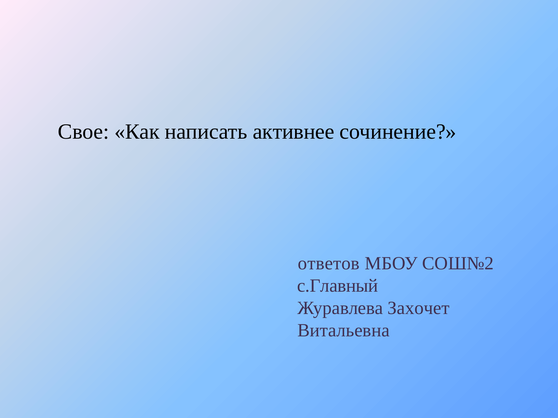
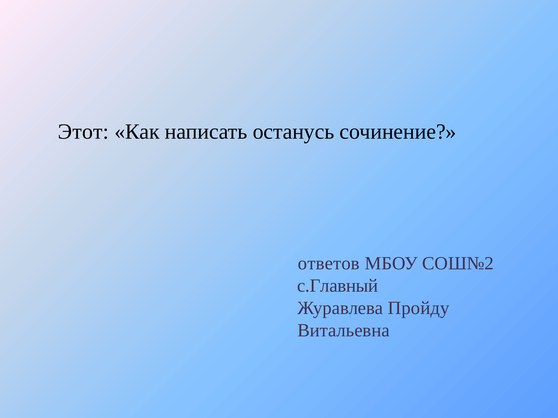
Свое: Свое -> Этот (83, 132)
активнее: активнее -> останусь (294, 132)
Захочет: Захочет -> Пройду (419, 308)
